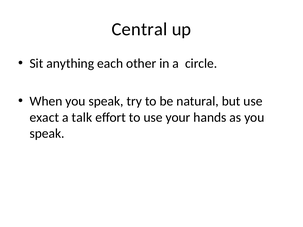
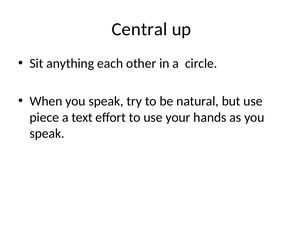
exact: exact -> piece (44, 117)
talk: talk -> text (82, 117)
